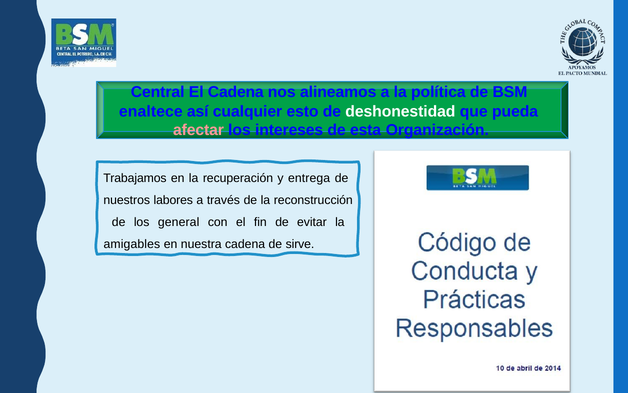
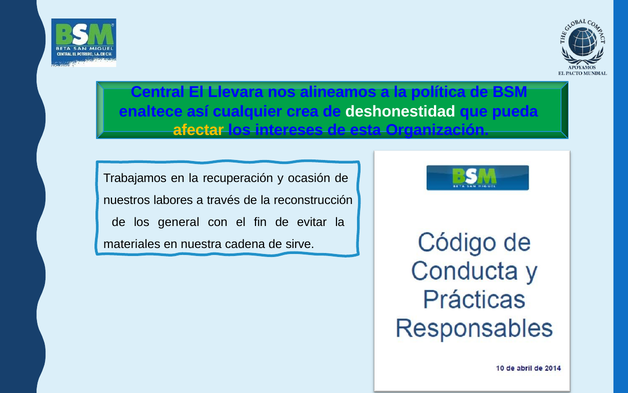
El Cadena: Cadena -> Llevara (236, 92)
esto: esto -> crea (302, 111)
afectar colour: pink -> yellow (198, 130)
entrega: entrega -> ocasión (309, 178)
amigables: amigables -> materiales (132, 244)
